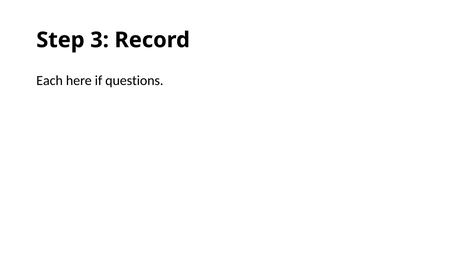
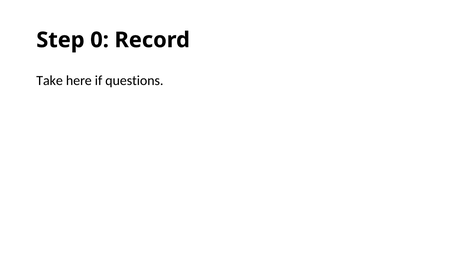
3: 3 -> 0 (100, 40)
Each: Each -> Take (50, 80)
